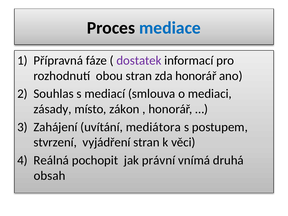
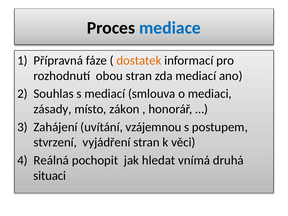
dostatek colour: purple -> orange (139, 60)
zda honorář: honorář -> mediací (196, 76)
mediátora: mediátora -> vzájemnou (153, 127)
právní: právní -> hledat (159, 160)
obsah: obsah -> situaci (50, 176)
